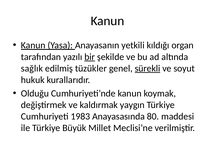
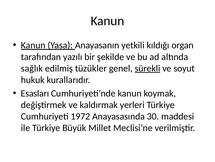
bir underline: present -> none (90, 57)
Olduğu: Olduğu -> Esasları (35, 93)
yaygın: yaygın -> yerleri (132, 104)
1983: 1983 -> 1972 (80, 116)
80: 80 -> 30 (153, 116)
